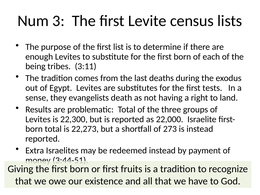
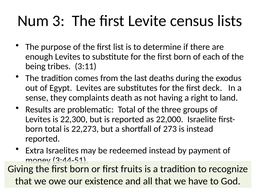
tests: tests -> deck (212, 88)
evangelists: evangelists -> complaints (89, 98)
